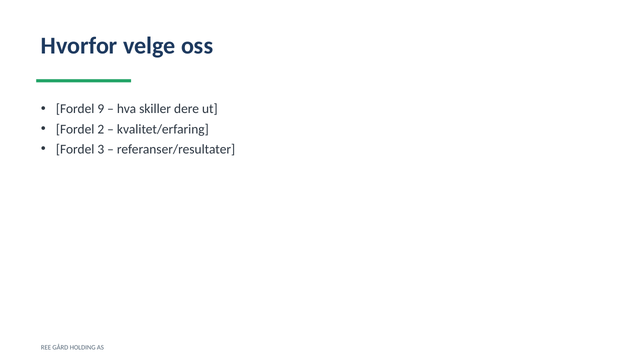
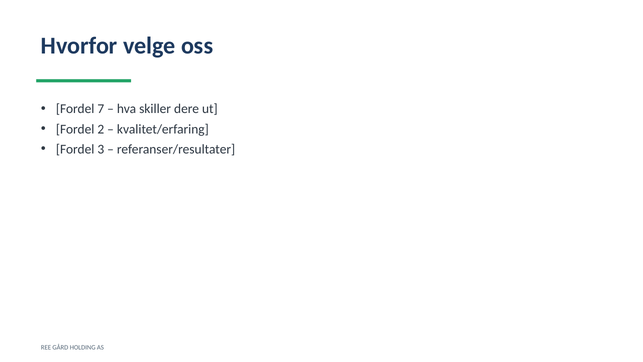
9: 9 -> 7 (101, 109)
